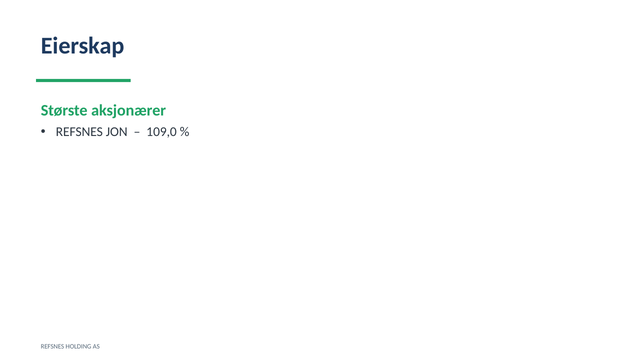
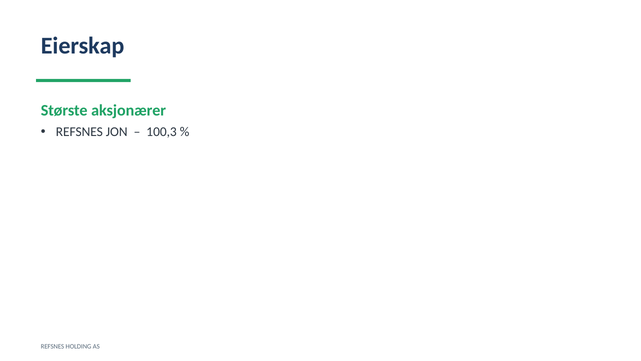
109,0: 109,0 -> 100,3 (162, 132)
